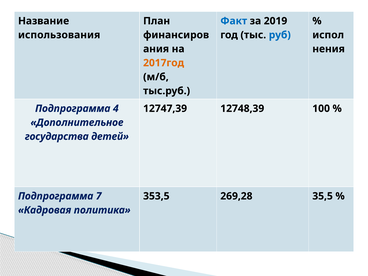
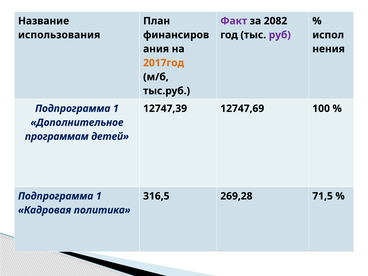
Факт colour: blue -> purple (234, 21)
2019: 2019 -> 2082 (276, 21)
руб colour: blue -> purple (280, 35)
4: 4 -> 1 (116, 109)
12748,39: 12748,39 -> 12747,69 (242, 109)
государства: государства -> программам (57, 136)
7: 7 -> 1 (99, 196)
353,5: 353,5 -> 316,5 (156, 196)
35,5: 35,5 -> 71,5 (323, 196)
